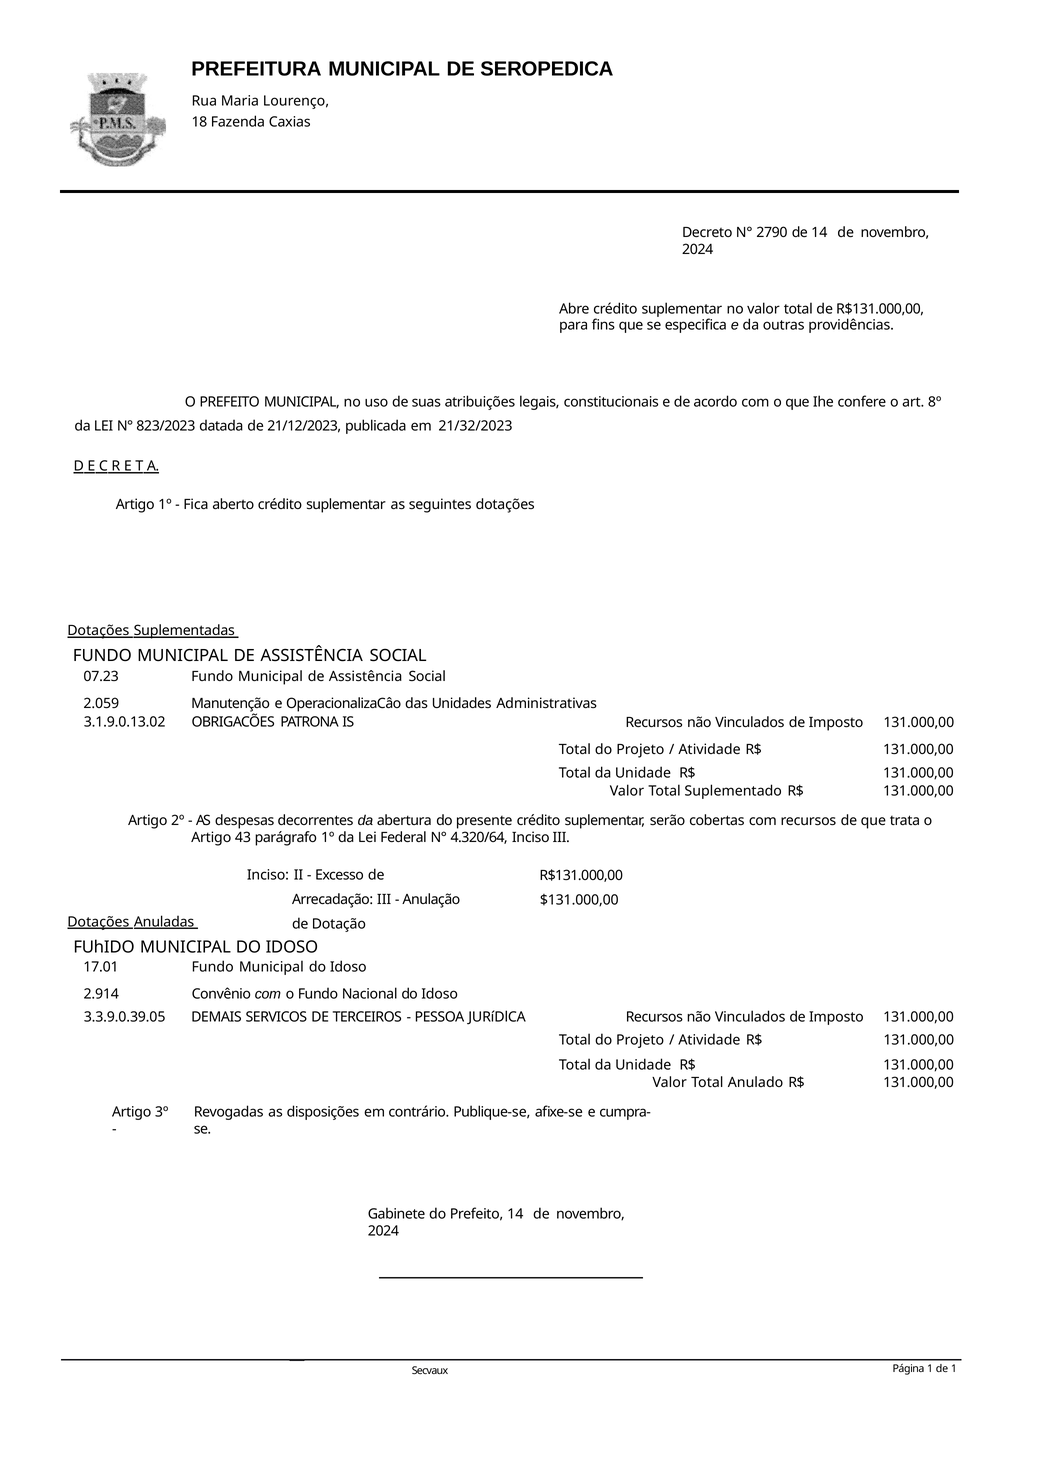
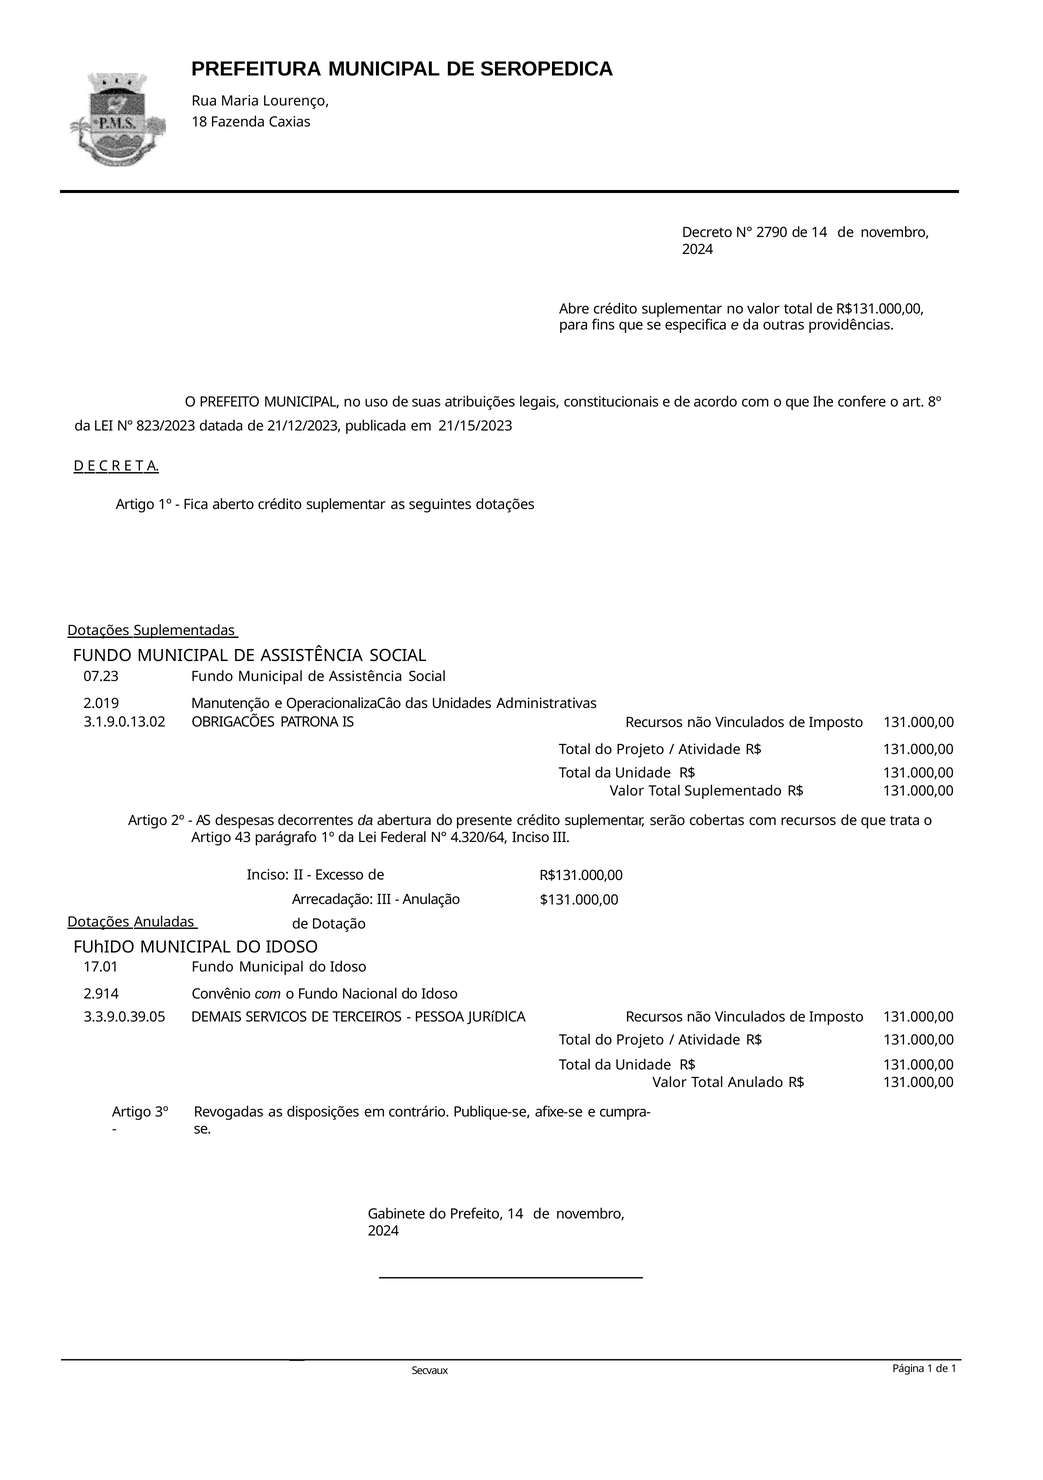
21/32/2023: 21/32/2023 -> 21/15/2023 (475, 426)
2.059: 2.059 -> 2.019 (101, 704)
